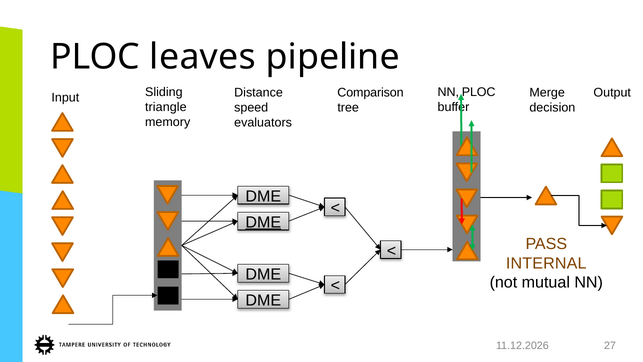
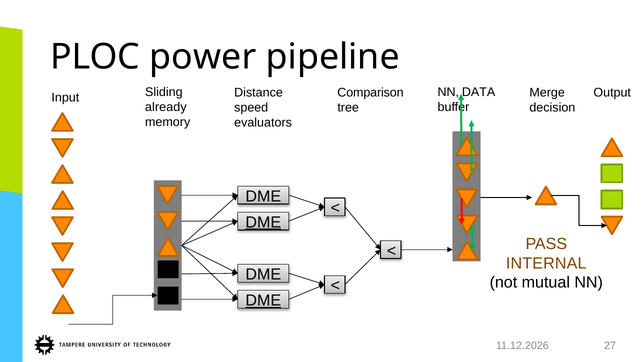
leaves: leaves -> power (203, 57)
NN PLOC: PLOC -> DATA (479, 92)
triangle: triangle -> already (166, 107)
DME underline: none -> present (263, 300)
